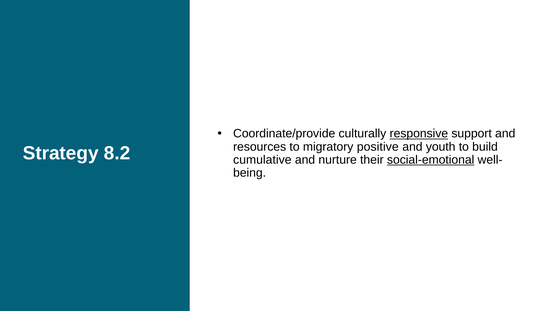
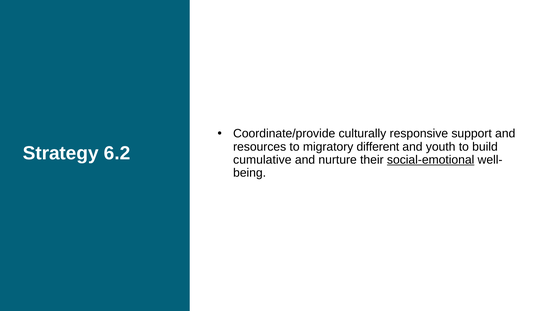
responsive underline: present -> none (419, 134)
positive: positive -> different (378, 147)
8.2: 8.2 -> 6.2 (117, 153)
